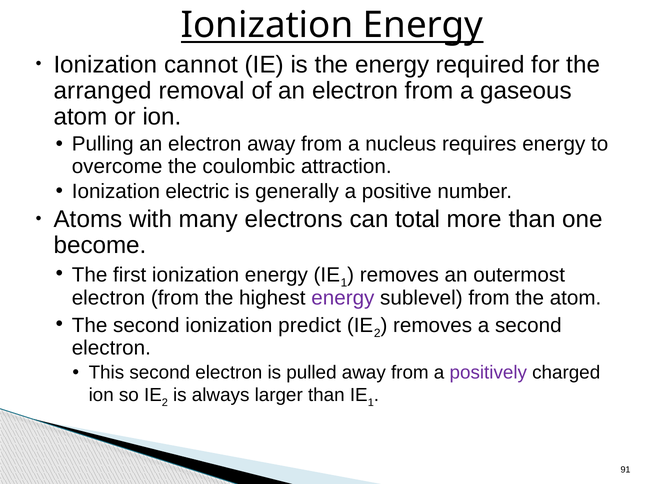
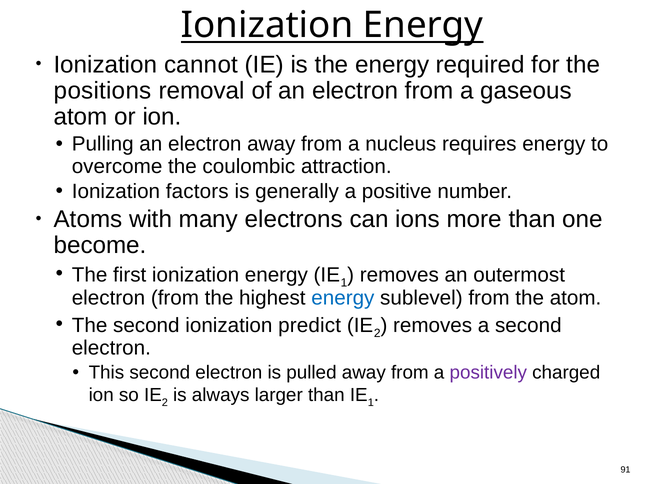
arranged: arranged -> positions (103, 91)
electric: electric -> factors (197, 192)
total: total -> ions (418, 219)
energy colour: purple -> blue (343, 298)
